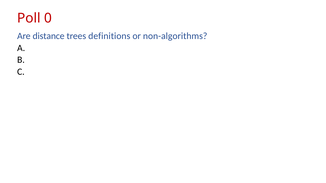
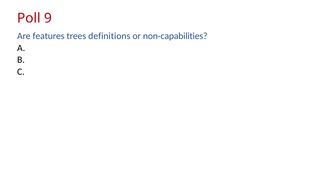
0: 0 -> 9 (48, 18)
distance: distance -> features (49, 36)
non-algorithms: non-algorithms -> non-capabilities (175, 36)
